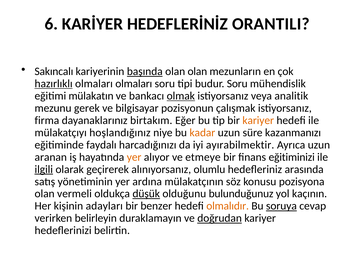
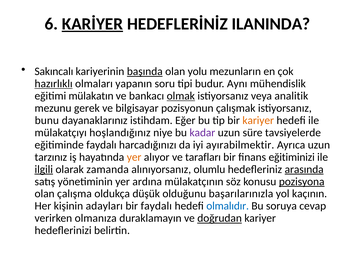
KARİYER underline: none -> present (92, 24)
ORANTILI: ORANTILI -> ILANINDA (271, 24)
olan olan: olan -> yolu (197, 71)
olmaları olmaları: olmaları -> yapanın (134, 84)
budur Soru: Soru -> Aynı (237, 84)
firma: firma -> bunu (47, 120)
birtakım: birtakım -> istihdam (151, 120)
kadar colour: orange -> purple (202, 133)
kazanmanızı: kazanmanızı -> tavsiyelerde (293, 133)
aranan: aranan -> tarzınız (51, 157)
etmeye: etmeye -> tarafları (203, 157)
geçirerek: geçirerek -> zamanda (108, 169)
arasında underline: none -> present (304, 169)
pozisyona underline: none -> present (302, 182)
vermeli: vermeli -> çalışma (74, 194)
düşük underline: present -> none (146, 194)
bulunduğunuz: bulunduğunuz -> başarılarınızla (241, 194)
bir benzer: benzer -> faydalı (156, 206)
olmalıdır colour: orange -> blue (228, 206)
soruya underline: present -> none (281, 206)
belirleyin: belirleyin -> olmanıza (96, 218)
